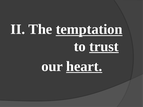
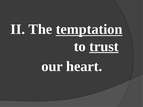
heart underline: present -> none (84, 67)
